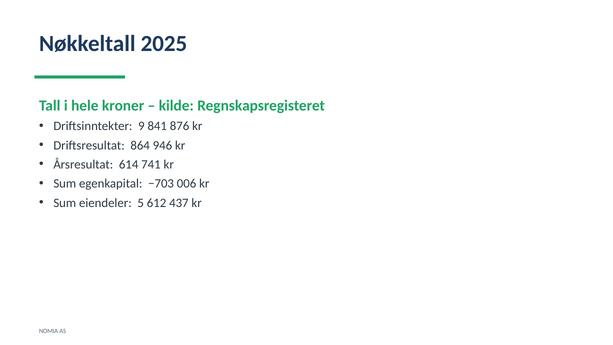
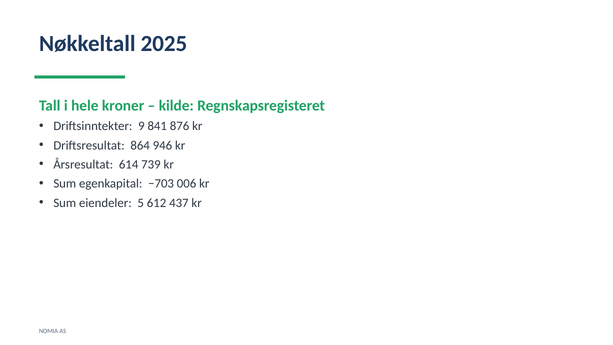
741: 741 -> 739 (151, 164)
